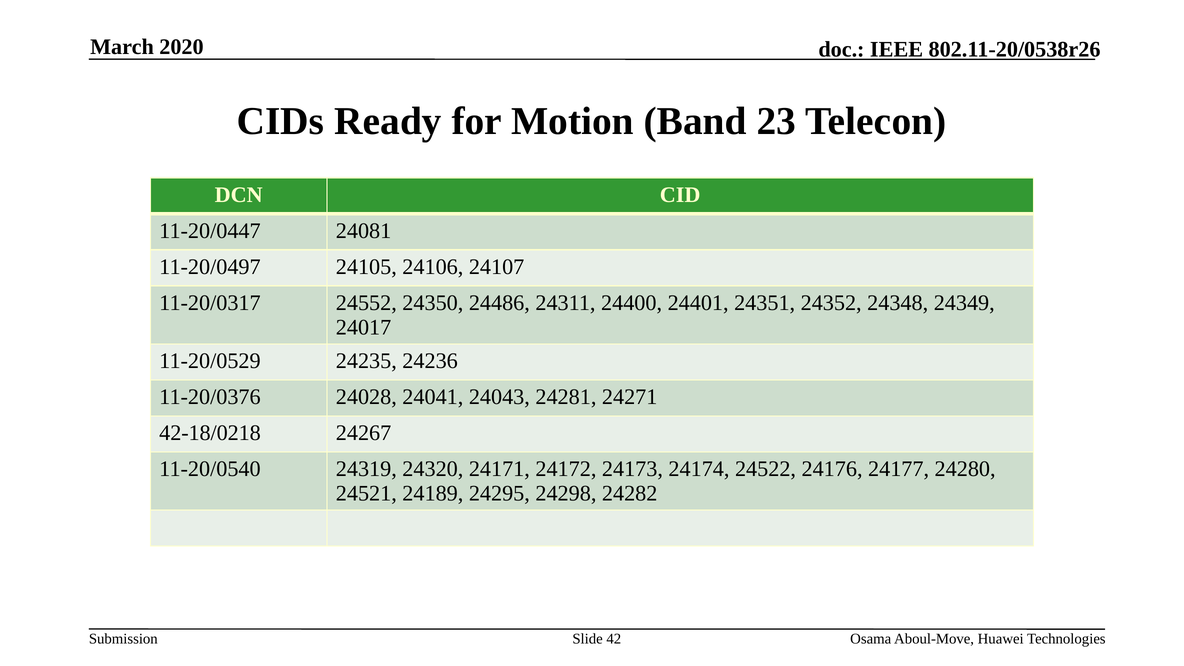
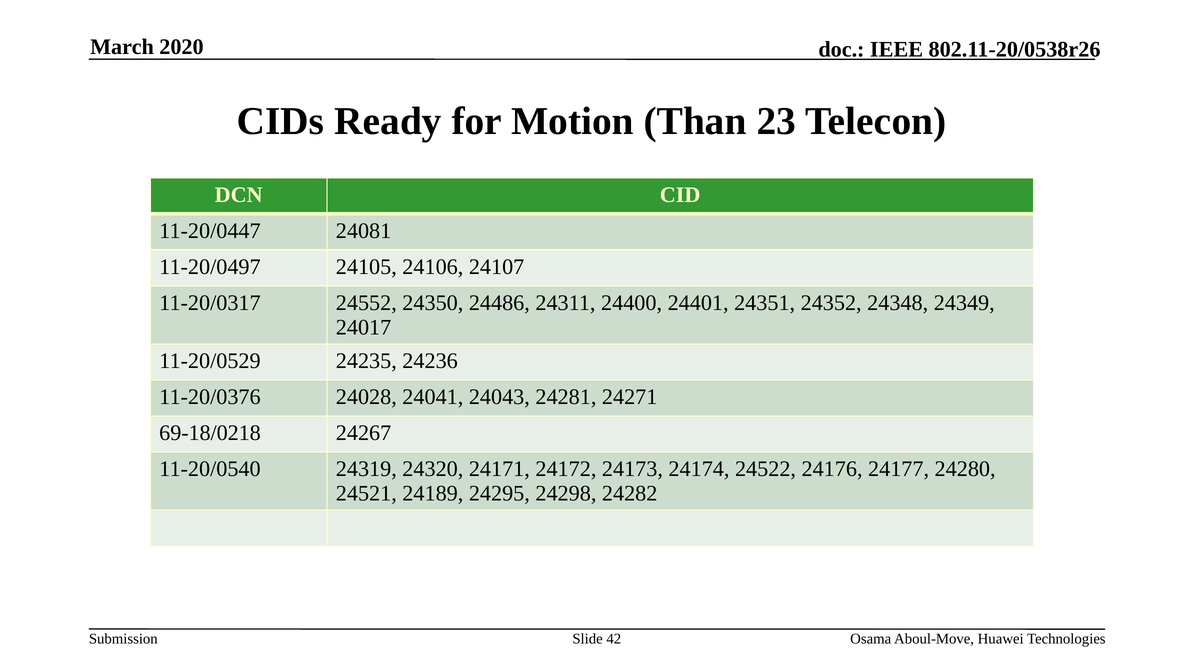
Band: Band -> Than (695, 121)
42-18/0218: 42-18/0218 -> 69-18/0218 (210, 433)
